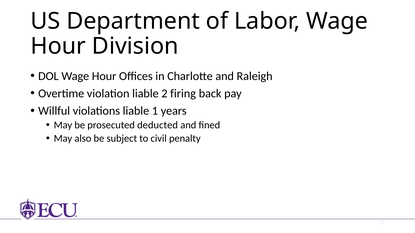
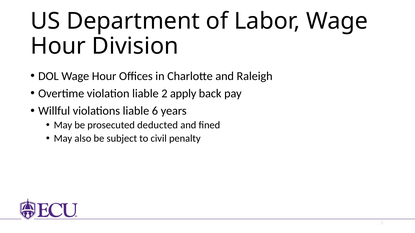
firing: firing -> apply (183, 94)
1: 1 -> 6 (155, 111)
